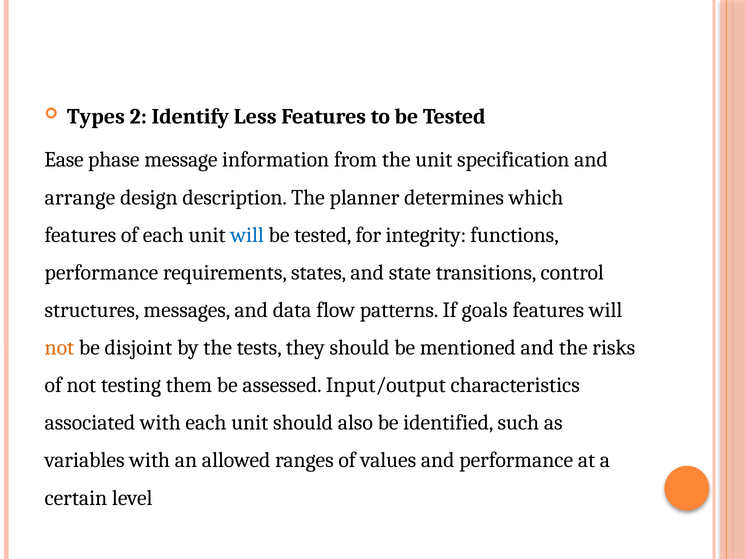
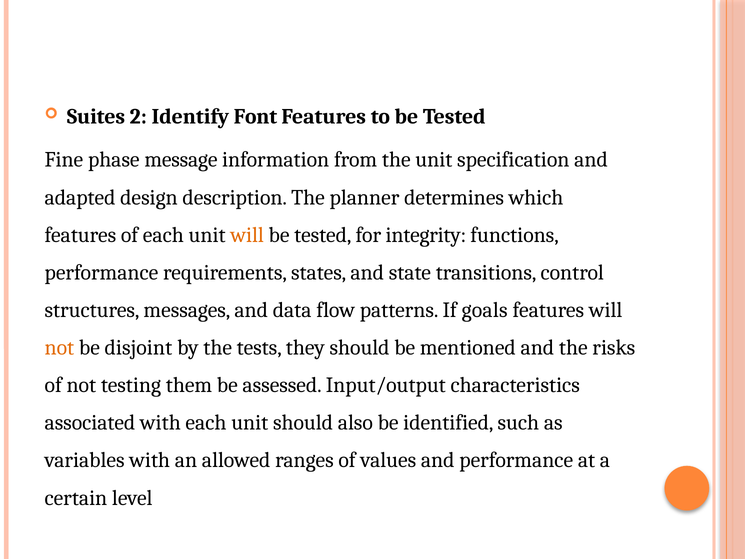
Types: Types -> Suites (96, 117)
Less: Less -> Font (255, 117)
Ease: Ease -> Fine (64, 160)
arrange: arrange -> adapted (80, 197)
will colour: blue -> orange (247, 235)
